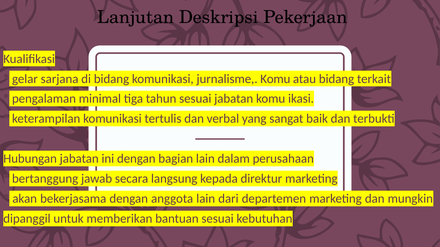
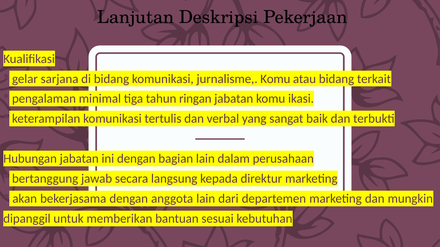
tahun sesuai: sesuai -> ringan (195, 99)
